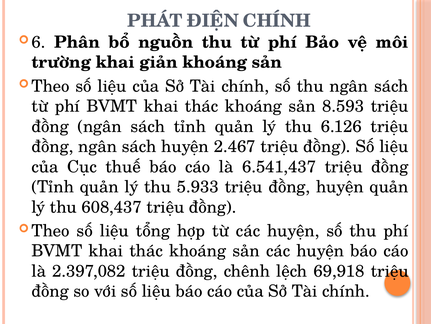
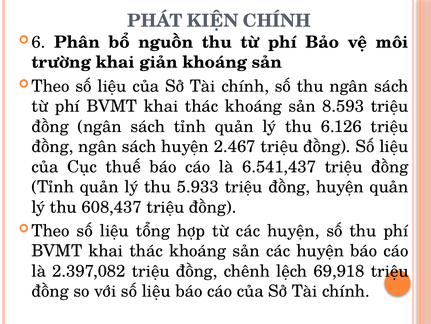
ĐIỆN: ĐIỆN -> KIỆN (213, 21)
